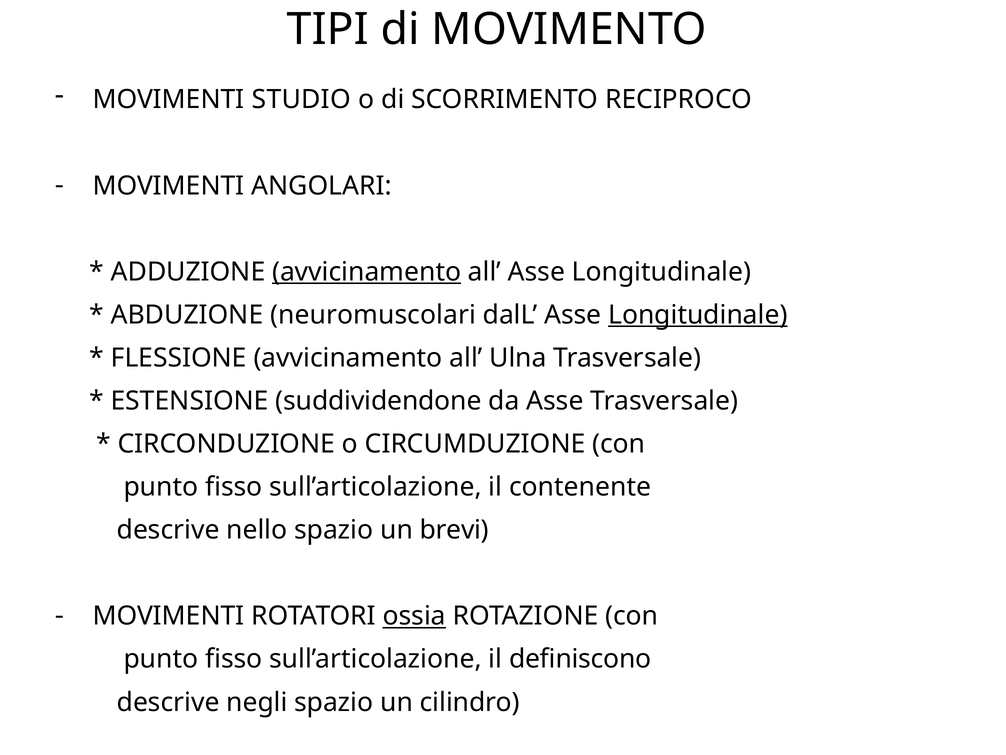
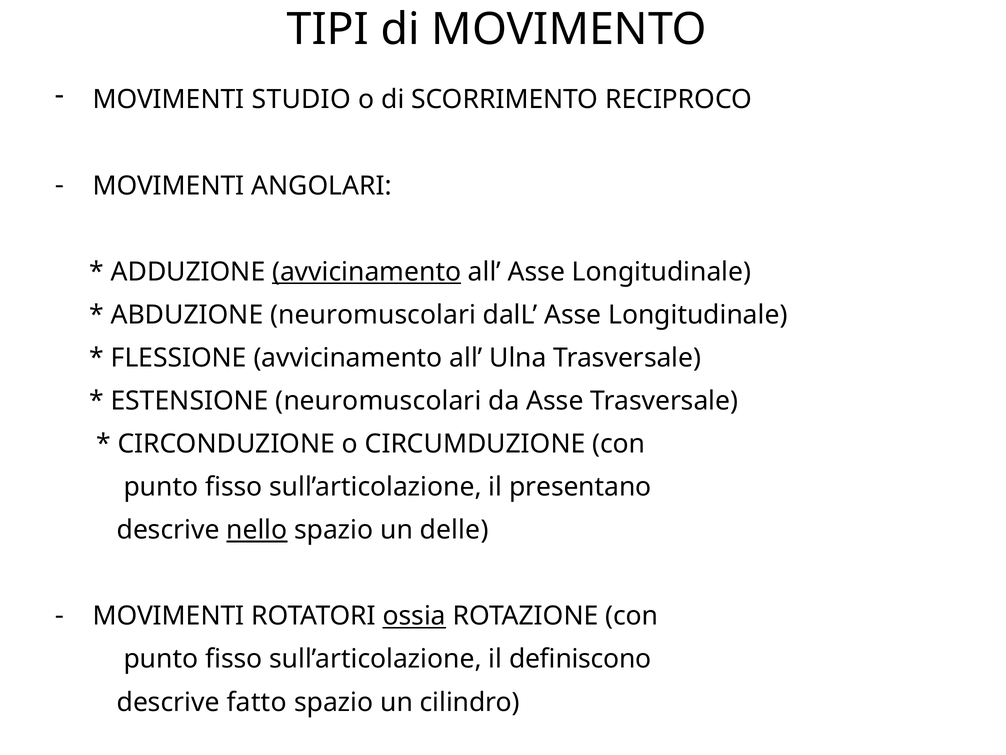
Longitudinale underline: present -> none (698, 315)
ESTENSIONE suddividendone: suddividendone -> neuromuscolari (378, 401)
contenente: contenente -> presentano (580, 487)
nello underline: none -> present (257, 530)
brevi: brevi -> delle (454, 530)
negli: negli -> fatto (257, 702)
